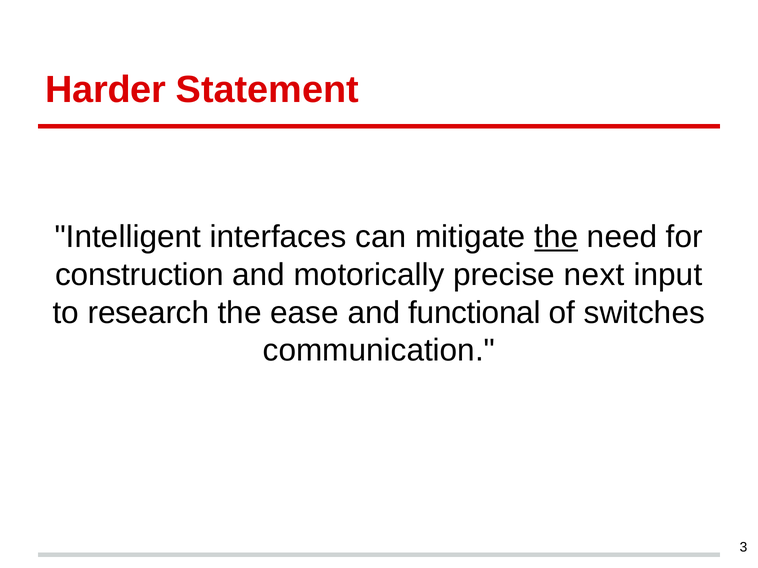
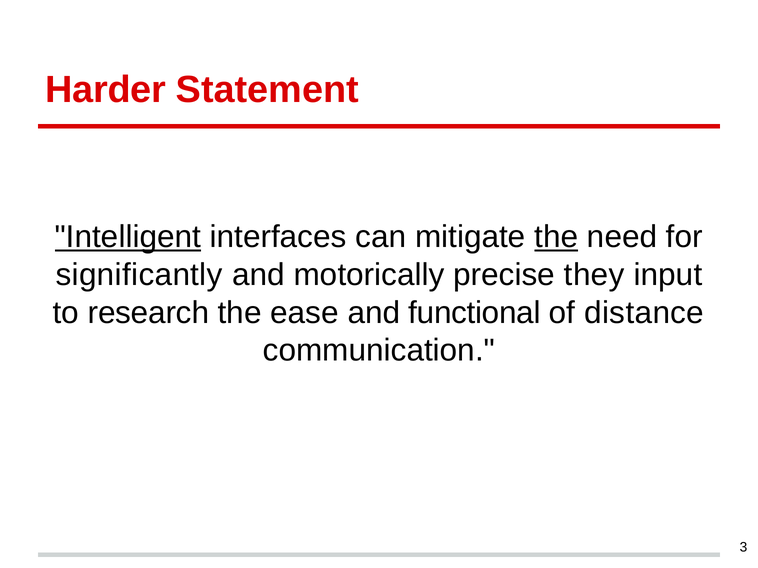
Intelligent underline: none -> present (128, 237)
construction: construction -> significantly (139, 275)
next: next -> they (594, 275)
switches: switches -> distance (644, 313)
